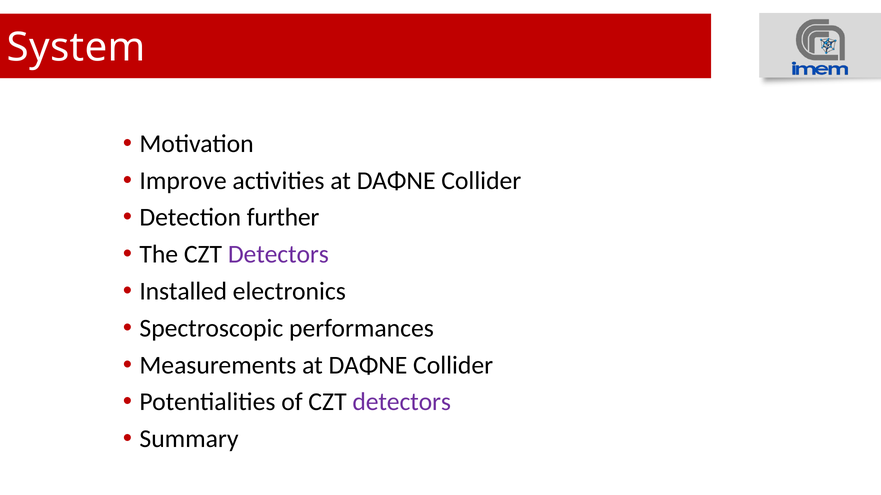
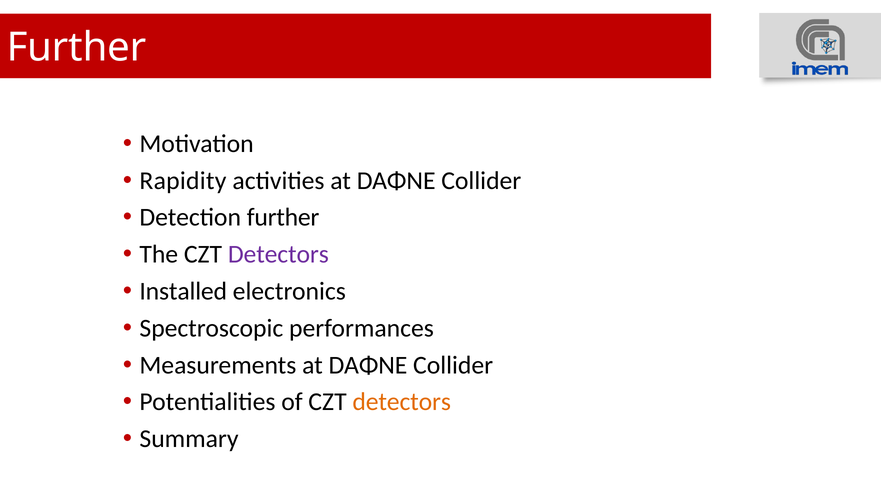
System: System -> Further (77, 48)
Improve: Improve -> Rapidity (183, 181)
detectors colour: purple -> orange (402, 402)
